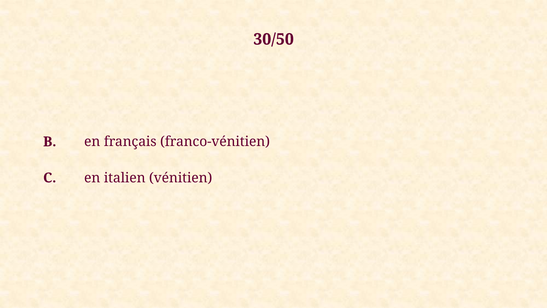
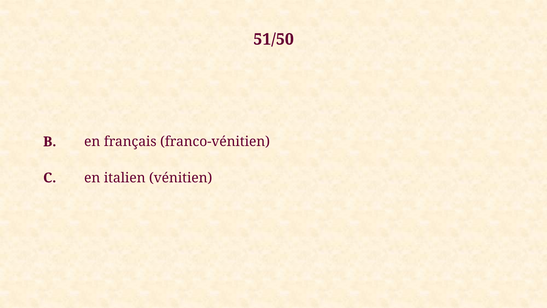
30/50: 30/50 -> 51/50 (274, 39)
